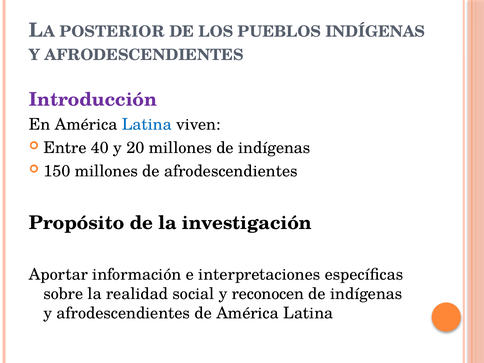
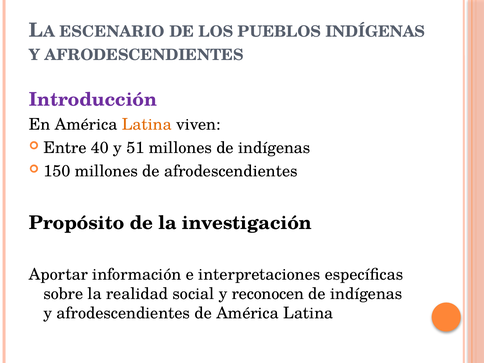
POSTERIOR: POSTERIOR -> ESCENARIO (112, 32)
Latina colour: blue -> orange (147, 124)
20: 20 -> 51 (135, 148)
